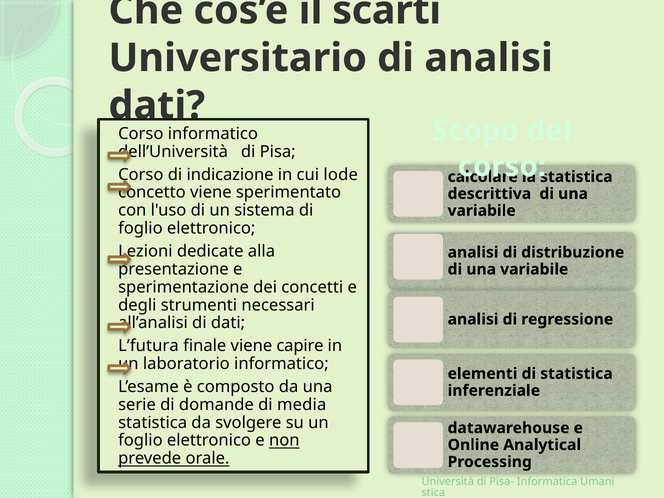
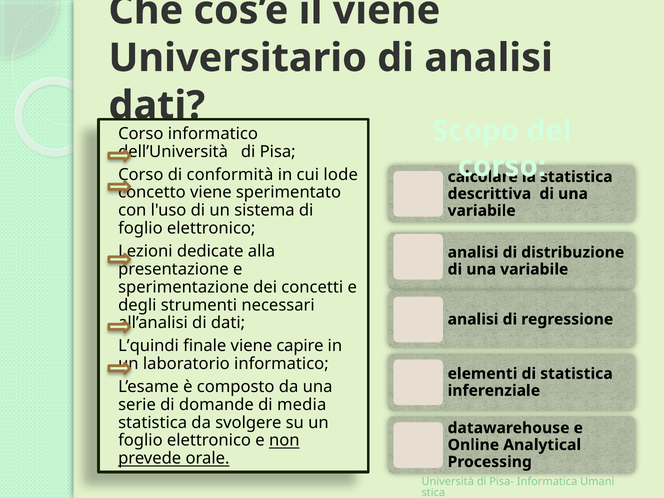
il scarti: scarti -> viene (386, 10)
indicazione: indicazione -> conformità (230, 175)
L’futura: L’futura -> L’quindi (149, 346)
